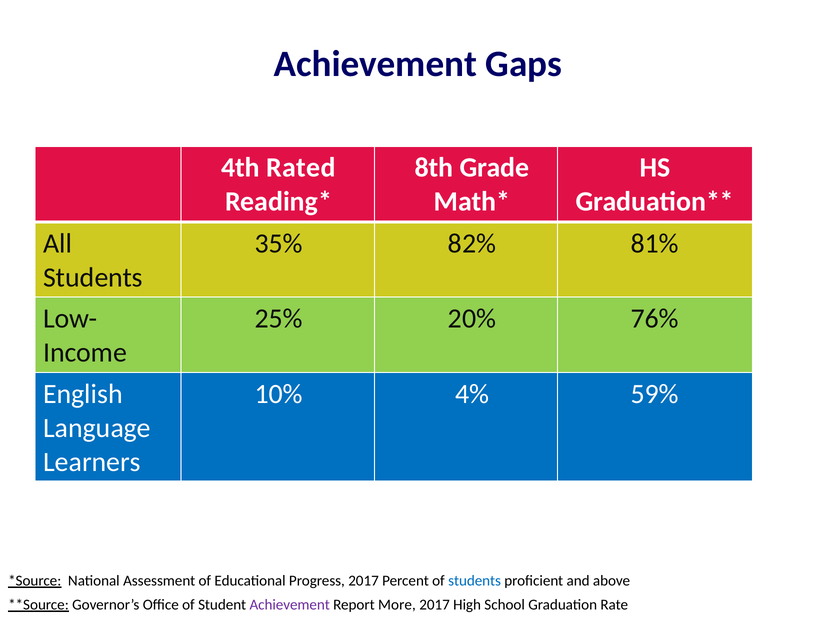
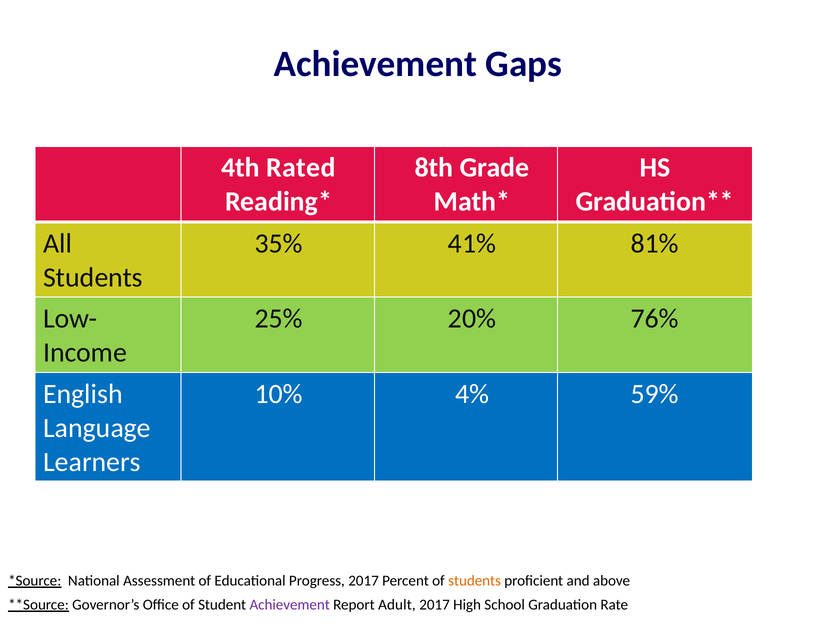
82%: 82% -> 41% (472, 243)
students colour: blue -> orange (475, 581)
More: More -> Adult (397, 605)
